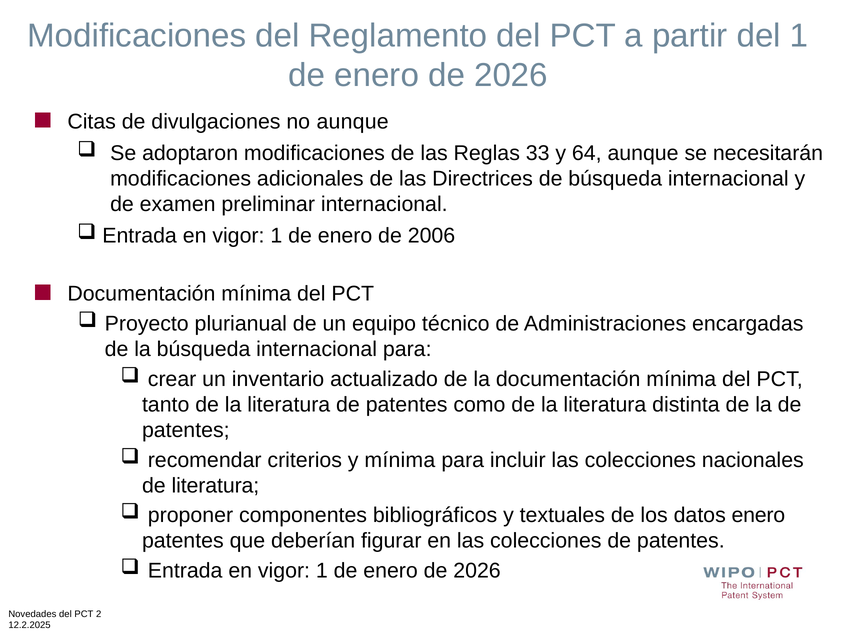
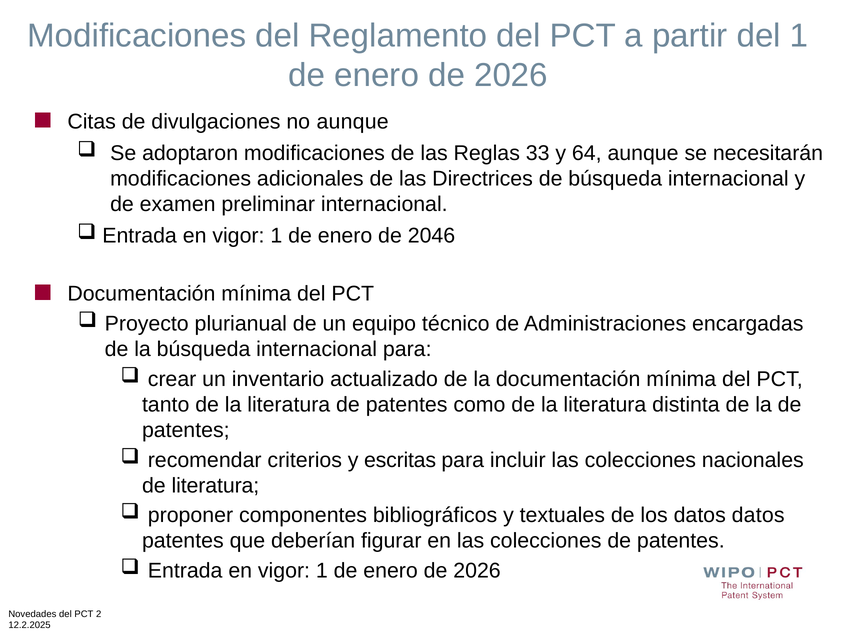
2006: 2006 -> 2046 (432, 236)
y mínima: mínima -> escritas (400, 461)
datos enero: enero -> datos (758, 516)
